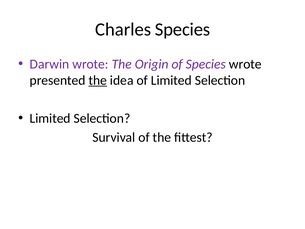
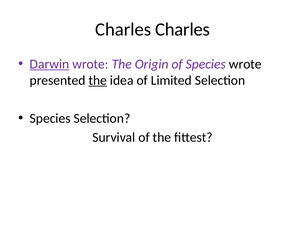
Charles Species: Species -> Charles (183, 30)
Darwin underline: none -> present (50, 64)
Limited: Limited -> Species (50, 118)
